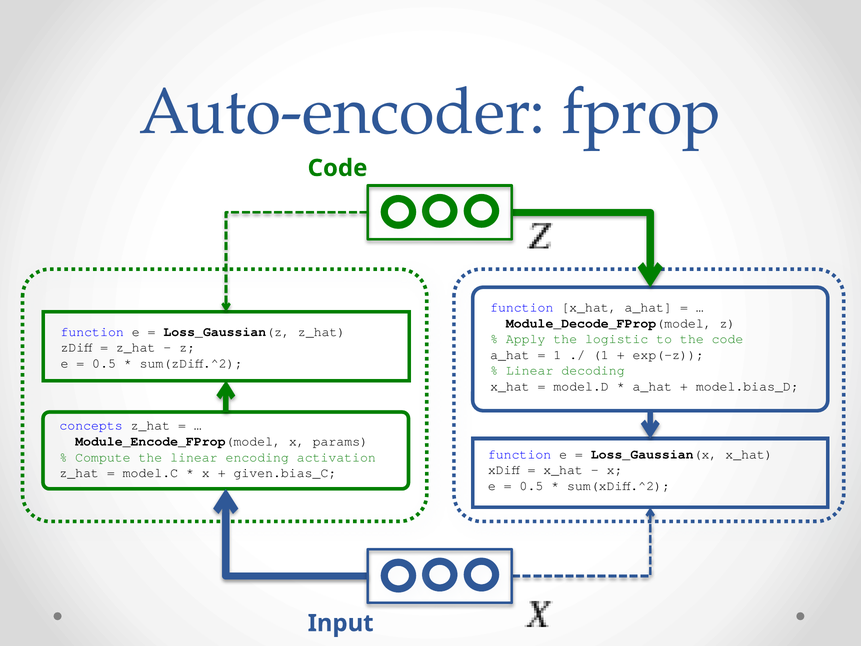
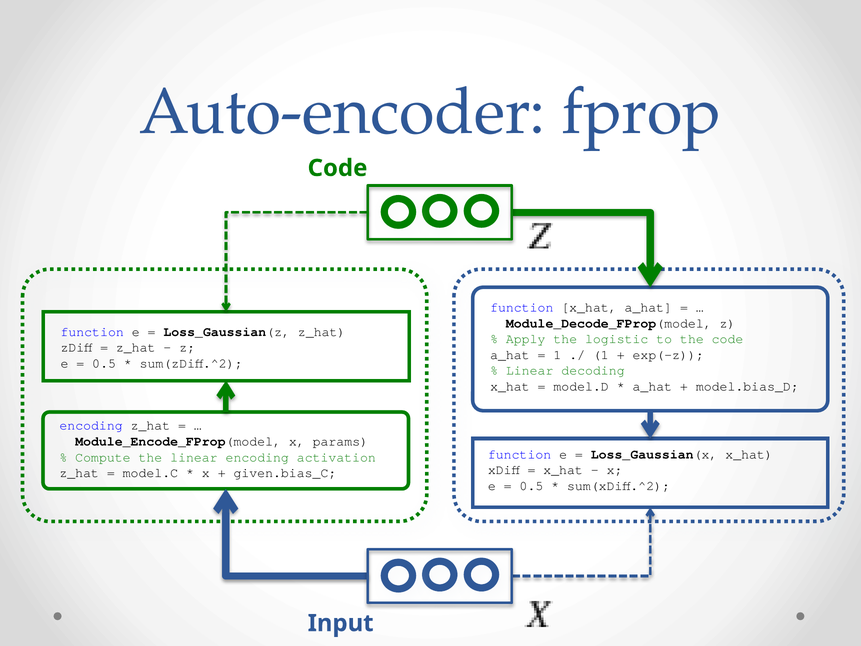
concepts: concepts -> encoding (91, 425)
